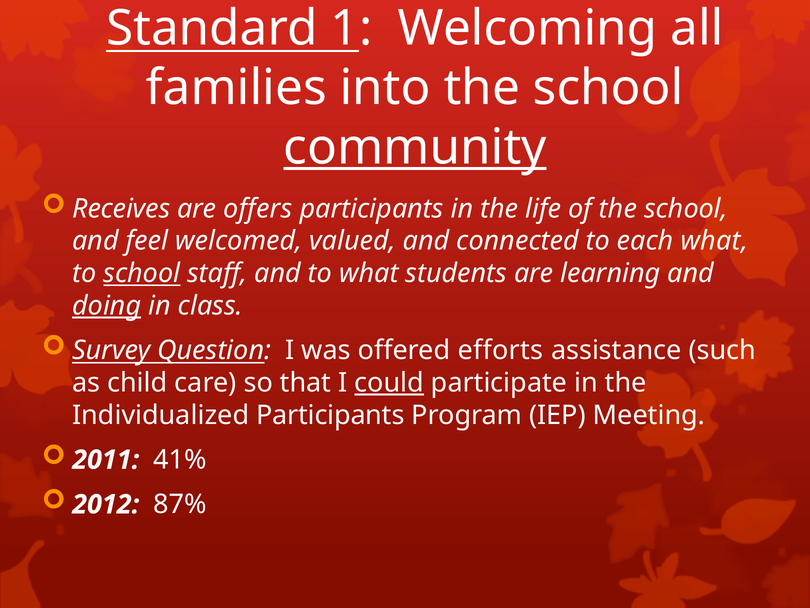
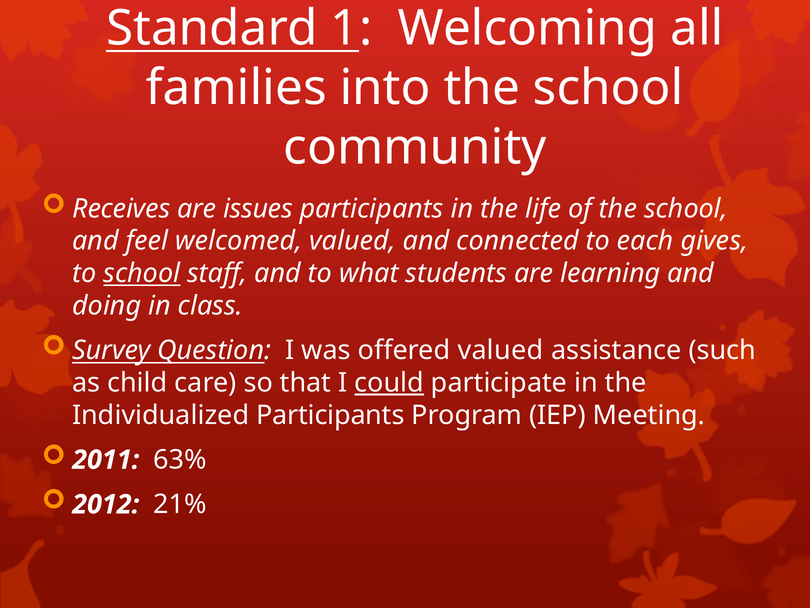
community underline: present -> none (415, 147)
offers: offers -> issues (258, 208)
each what: what -> gives (714, 241)
doing underline: present -> none (107, 306)
offered efforts: efforts -> valued (500, 350)
41%: 41% -> 63% (180, 460)
87%: 87% -> 21% (180, 504)
